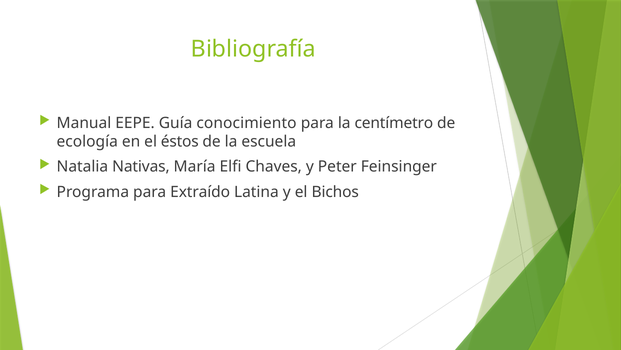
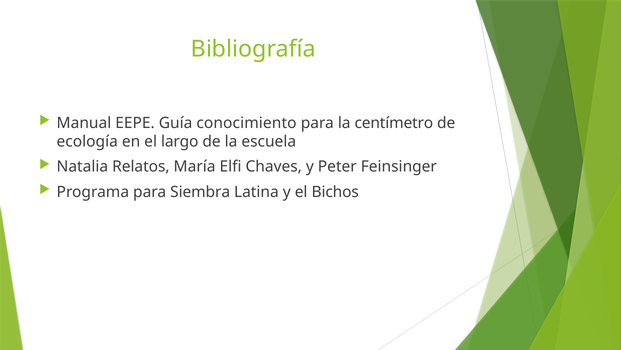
éstos: éstos -> largo (180, 141)
Nativas: Nativas -> Relatos (141, 167)
Extraído: Extraído -> Siembra (200, 192)
